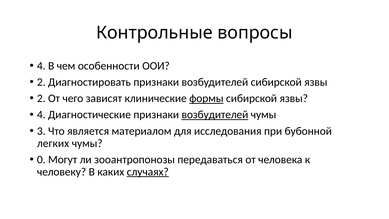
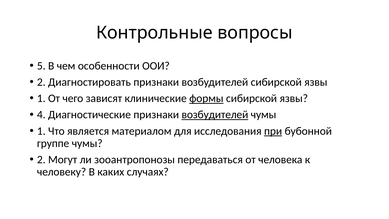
4: 4 -> 5 (41, 66)
2: 2 -> 1 (41, 98)
3: 3 -> 1 (41, 131)
при underline: none -> present (273, 131)
легких: легких -> группе (53, 143)
0: 0 -> 2 (41, 159)
случаях underline: present -> none (148, 172)
